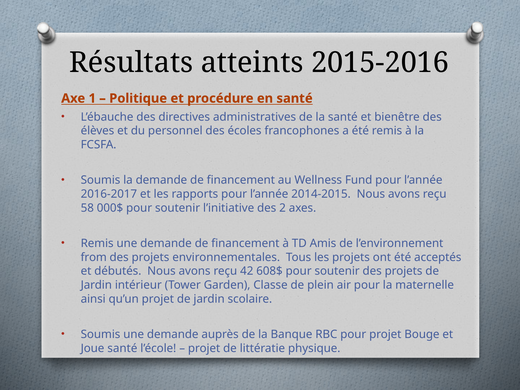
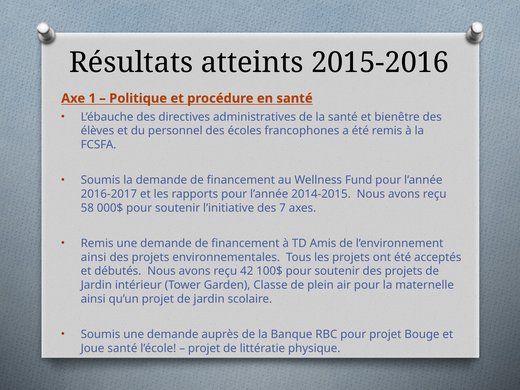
2: 2 -> 7 (283, 208)
from: from -> ainsi (94, 257)
608$: 608$ -> 100$ (269, 271)
